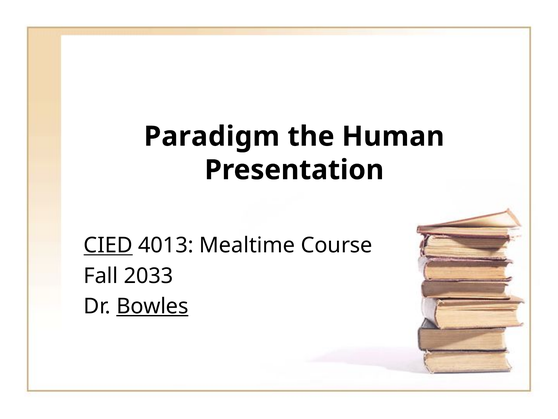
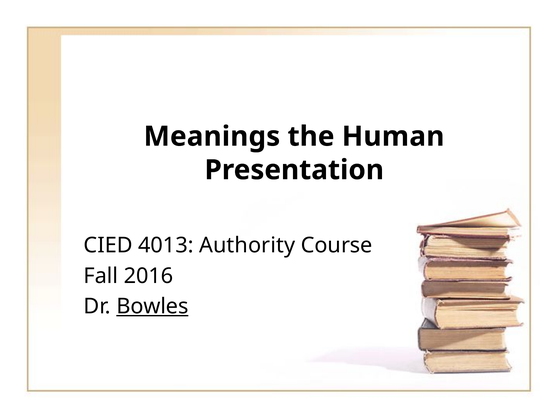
Paradigm: Paradigm -> Meanings (212, 136)
CIED underline: present -> none (108, 245)
Mealtime: Mealtime -> Authority (247, 245)
2033: 2033 -> 2016 (149, 276)
